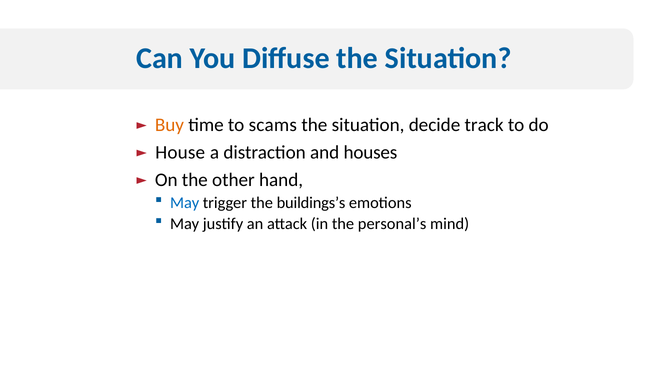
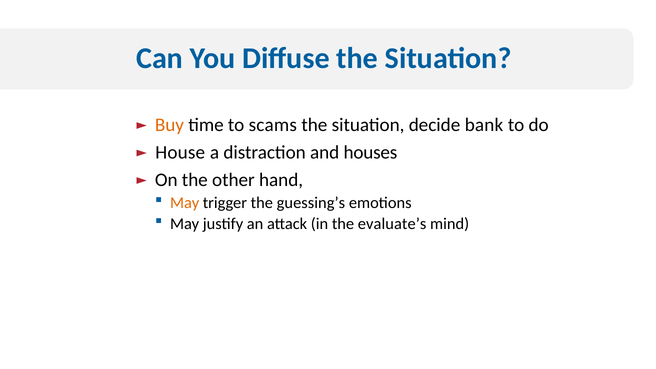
track: track -> bank (484, 125)
May colour: blue -> orange (185, 203)
buildings’s: buildings’s -> guessing’s (311, 203)
personal’s: personal’s -> evaluate’s (392, 224)
